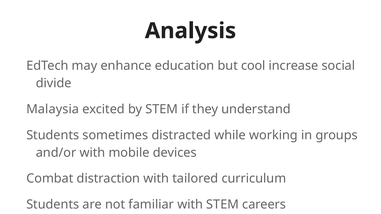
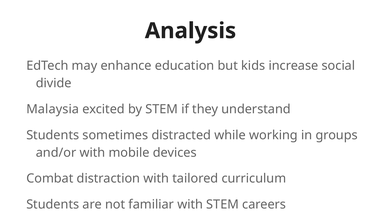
cool: cool -> kids (253, 66)
